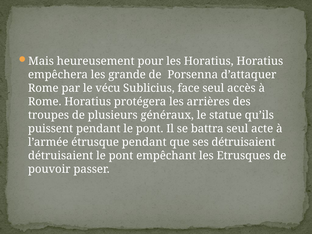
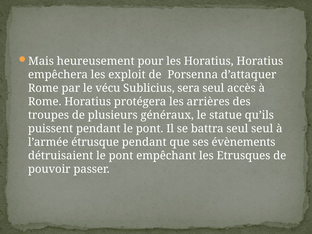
grande: grande -> exploit (127, 75)
face: face -> sera (189, 88)
seul acte: acte -> seul (262, 129)
ses détruisaient: détruisaient -> évènements (243, 142)
